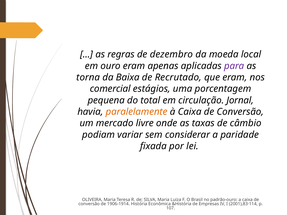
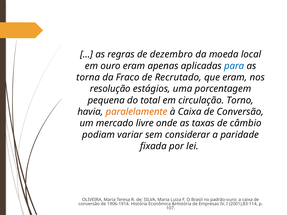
para colour: purple -> blue (234, 66)
Baixa: Baixa -> Fraco (128, 77)
comercial: comercial -> resolução (110, 89)
Jornal: Jornal -> Torno (240, 100)
